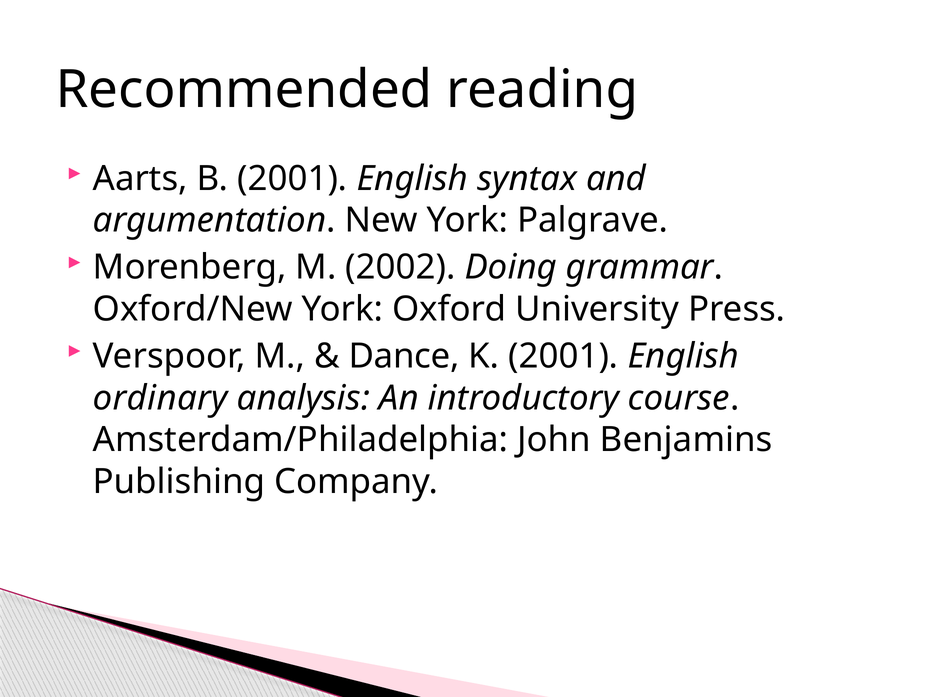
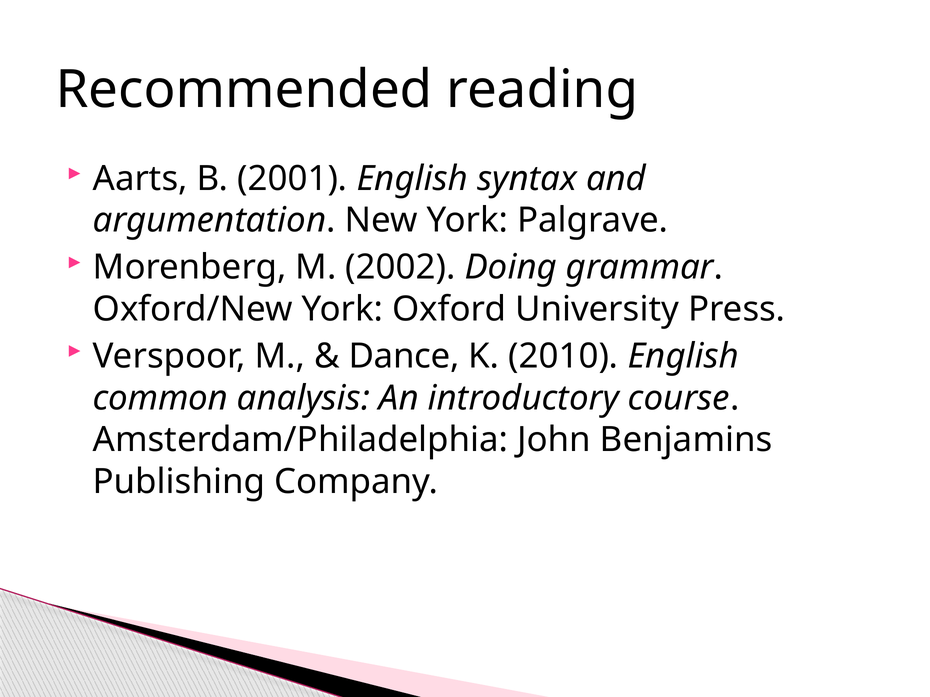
K 2001: 2001 -> 2010 (563, 356)
ordinary: ordinary -> common (160, 398)
